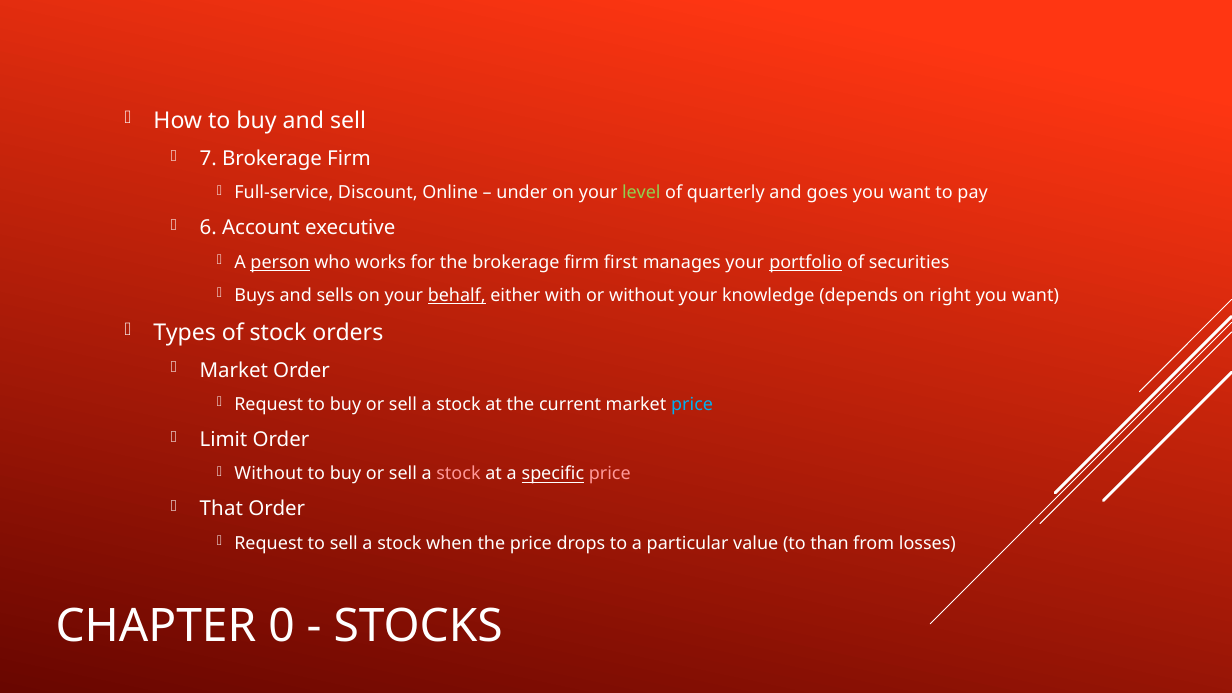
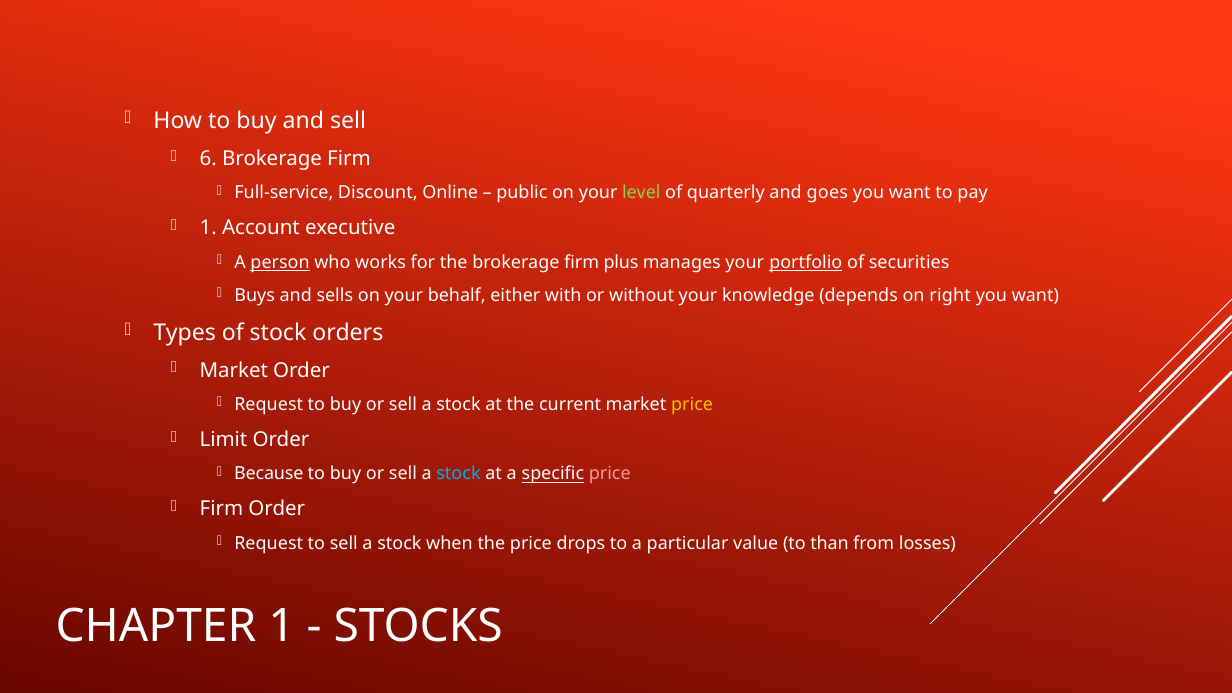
7: 7 -> 6 (208, 159)
under: under -> public (522, 193)
6: 6 -> 1 (208, 228)
first: first -> plus (621, 262)
behalf underline: present -> none (457, 295)
price colour: light blue -> yellow (692, 405)
Without: Without -> Because (269, 474)
stock colour: pink -> light blue (458, 474)
That: That -> Firm (221, 509)
CHAPTER 0: 0 -> 1 (282, 626)
